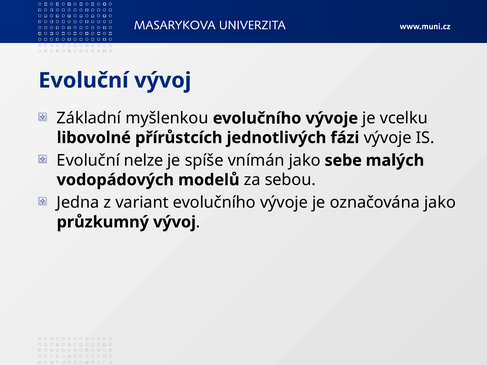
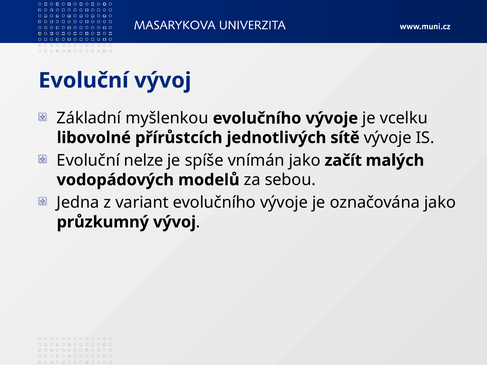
fázi: fázi -> sítě (345, 138)
sebe: sebe -> začít (343, 161)
